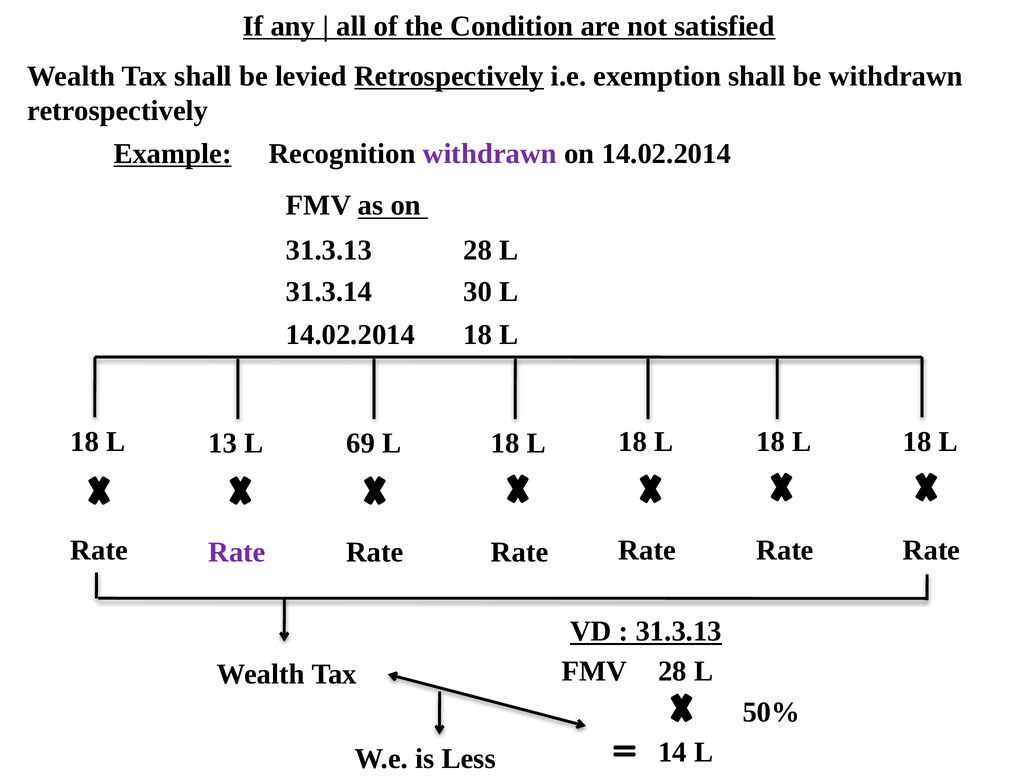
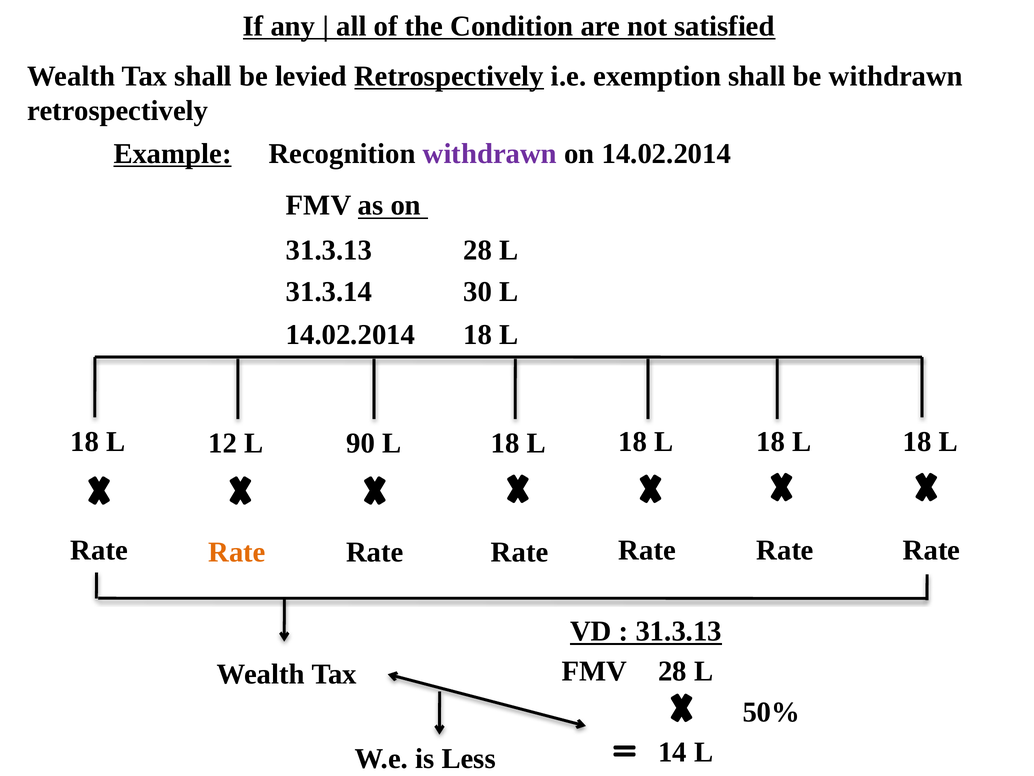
13: 13 -> 12 (223, 443)
69: 69 -> 90 (361, 443)
Rate colour: purple -> orange (237, 552)
